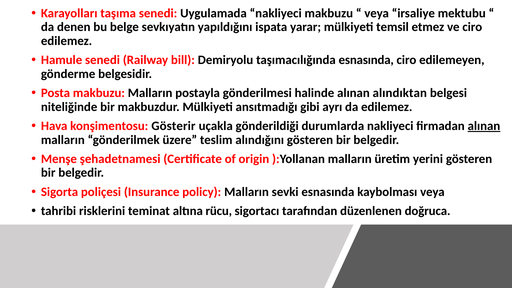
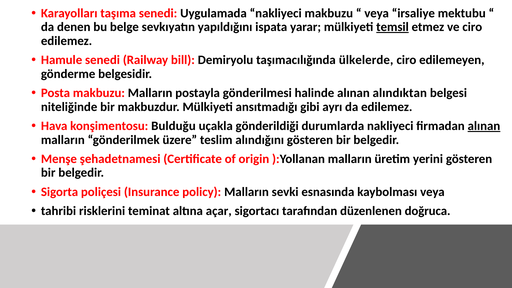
temsil underline: none -> present (392, 27)
taşımacılığında esnasında: esnasında -> ülkelerde (366, 60)
Gösterir: Gösterir -> Bulduğu (173, 126)
rücu: rücu -> açar (219, 211)
